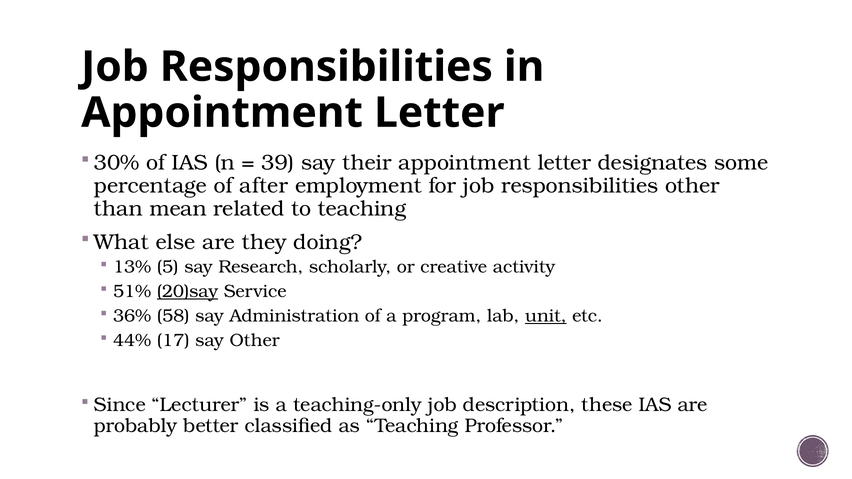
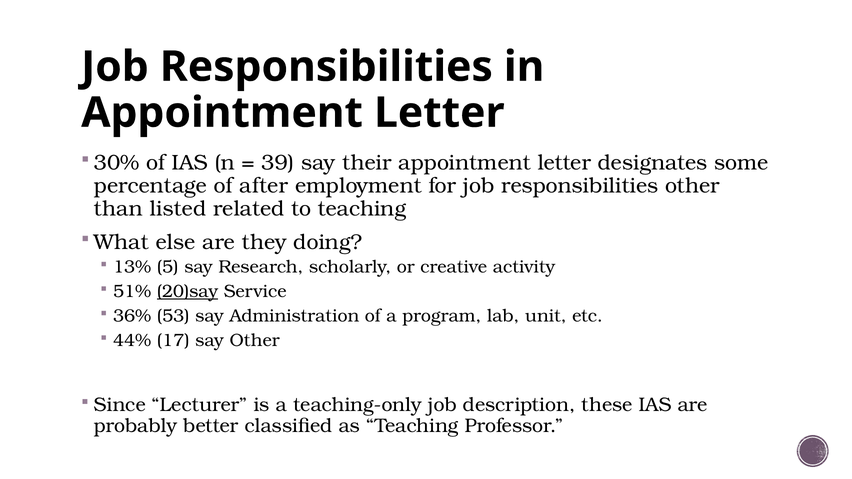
mean: mean -> listed (178, 209)
58: 58 -> 53 (173, 316)
unit underline: present -> none (546, 316)
